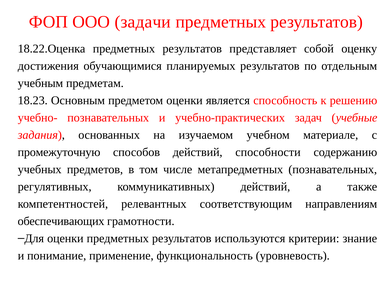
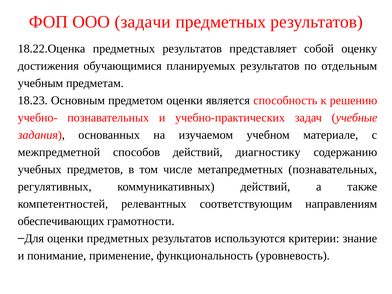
промежуточную: промежуточную -> межпредметной (59, 152)
способности: способности -> диагностику (268, 152)
